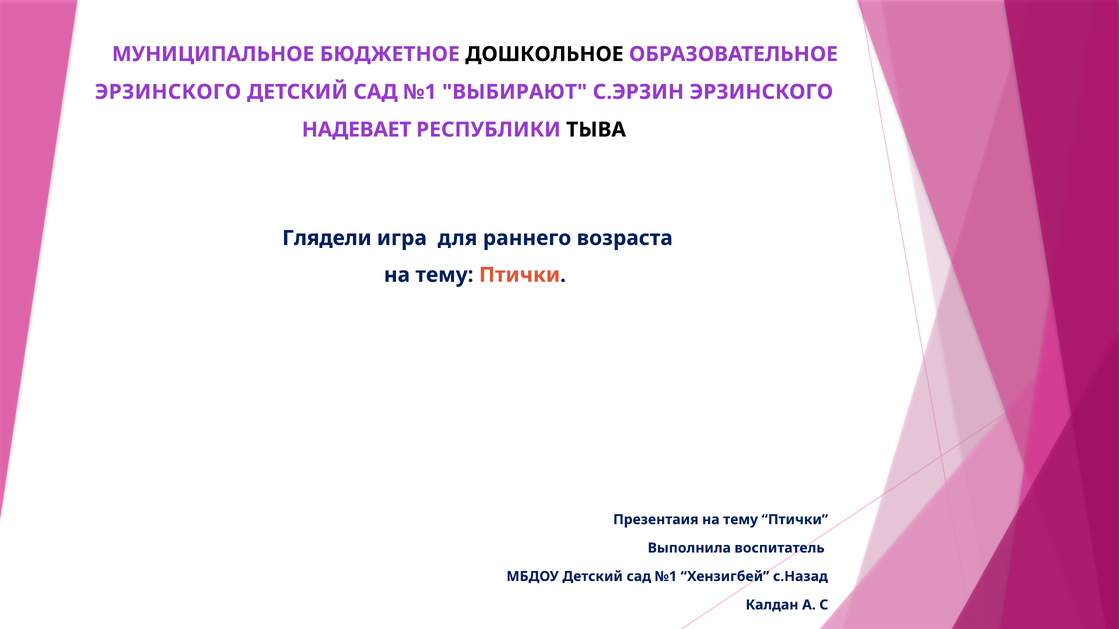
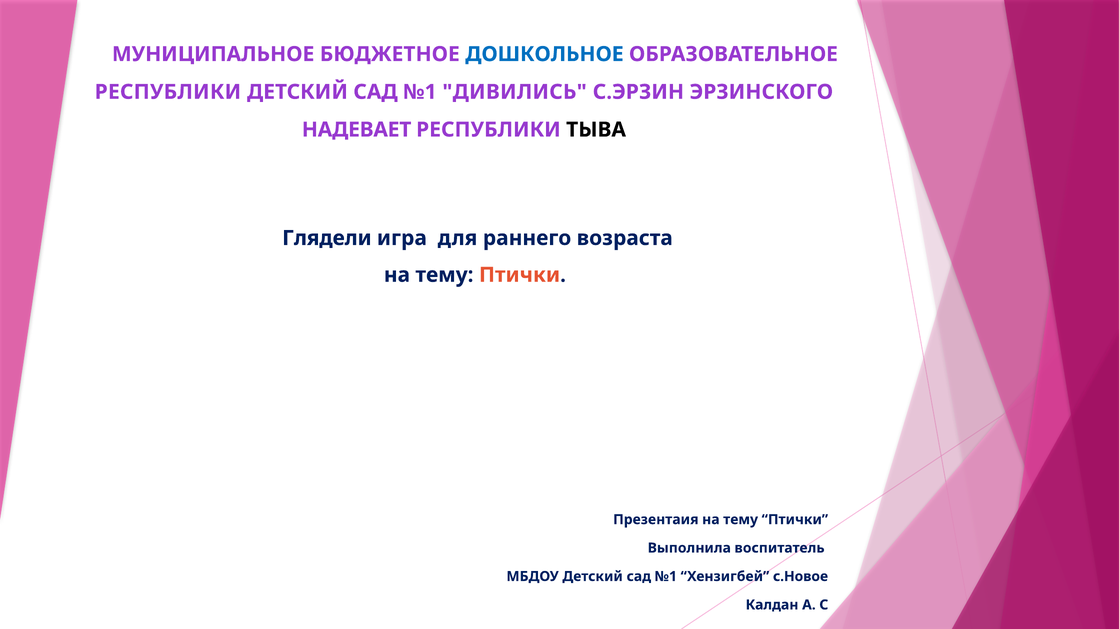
ДОШКОЛЬНОЕ colour: black -> blue (544, 54)
ЭРЗИНСКОГО: ЭРЗИНСКОГО -> РЕСПУБЛИКИ (168, 92)
ВЫБИРАЮТ: ВЫБИРАЮТ -> ДИВИЛИСЬ (515, 92)
с.Назад: с.Назад -> с.Новое (801, 577)
